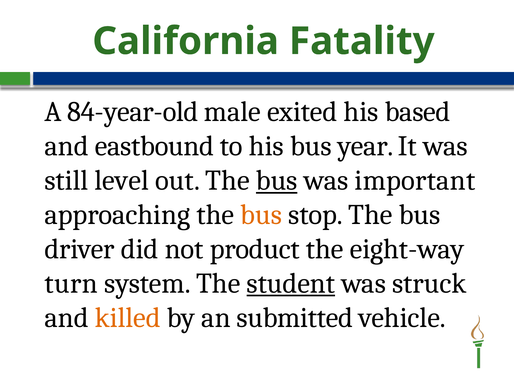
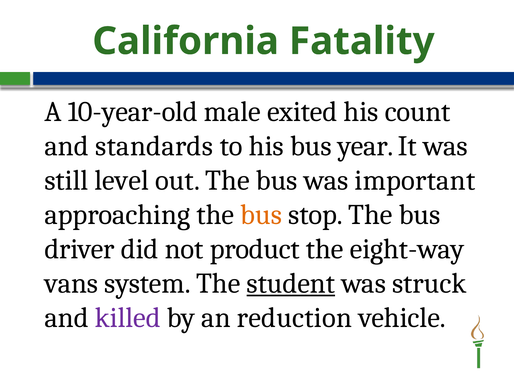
84-year-old: 84-year-old -> 10-year-old (133, 112)
based: based -> count (418, 112)
eastbound: eastbound -> standards (154, 146)
bus underline: present -> none (277, 180)
turn: turn -> vans (71, 283)
killed colour: orange -> purple (128, 317)
submitted: submitted -> reduction (294, 317)
